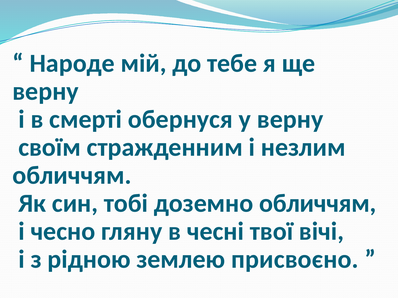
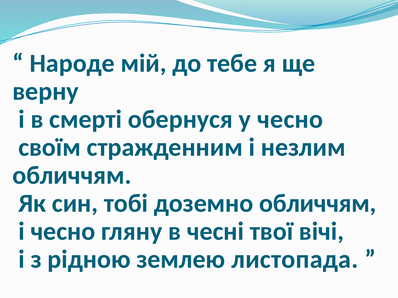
у верну: верну -> чесно (290, 120)
присвоєно: присвоєно -> листопада (295, 260)
